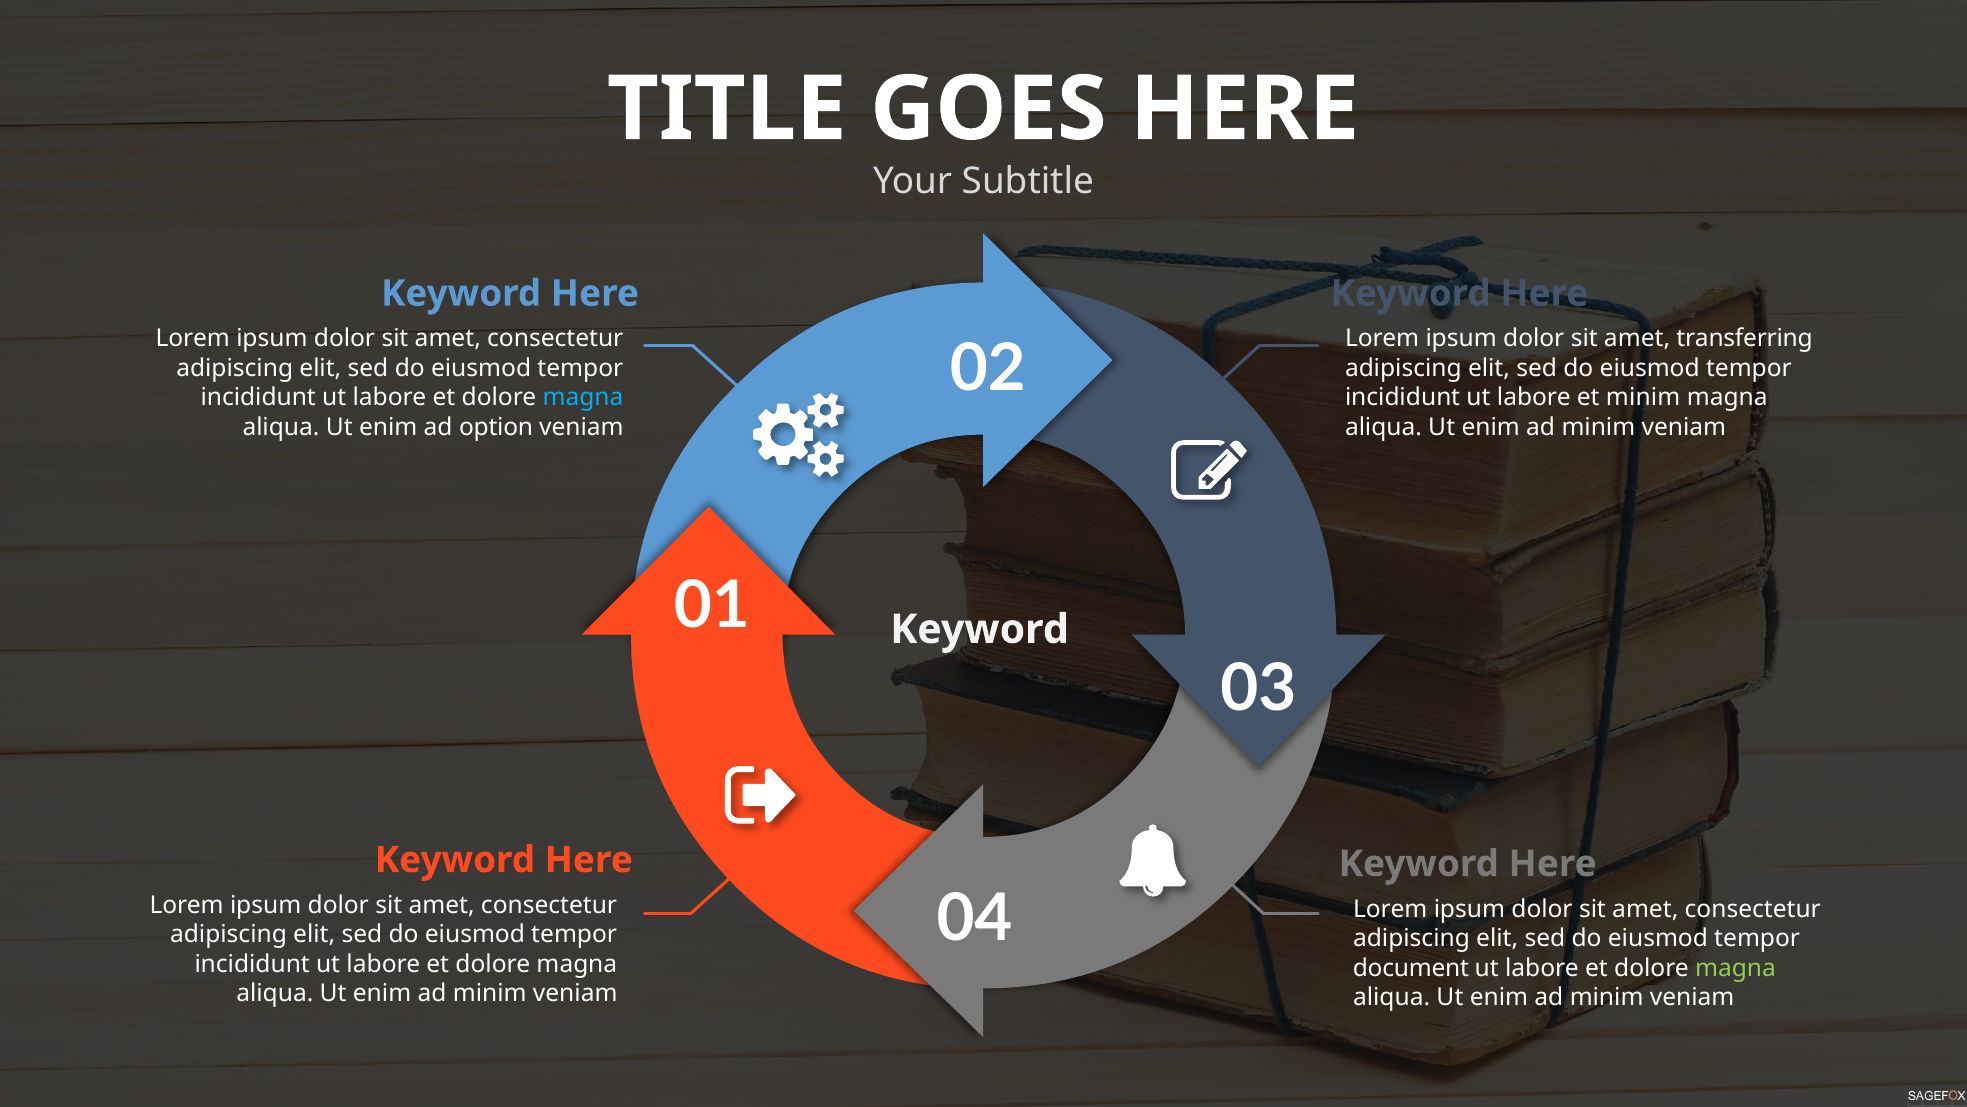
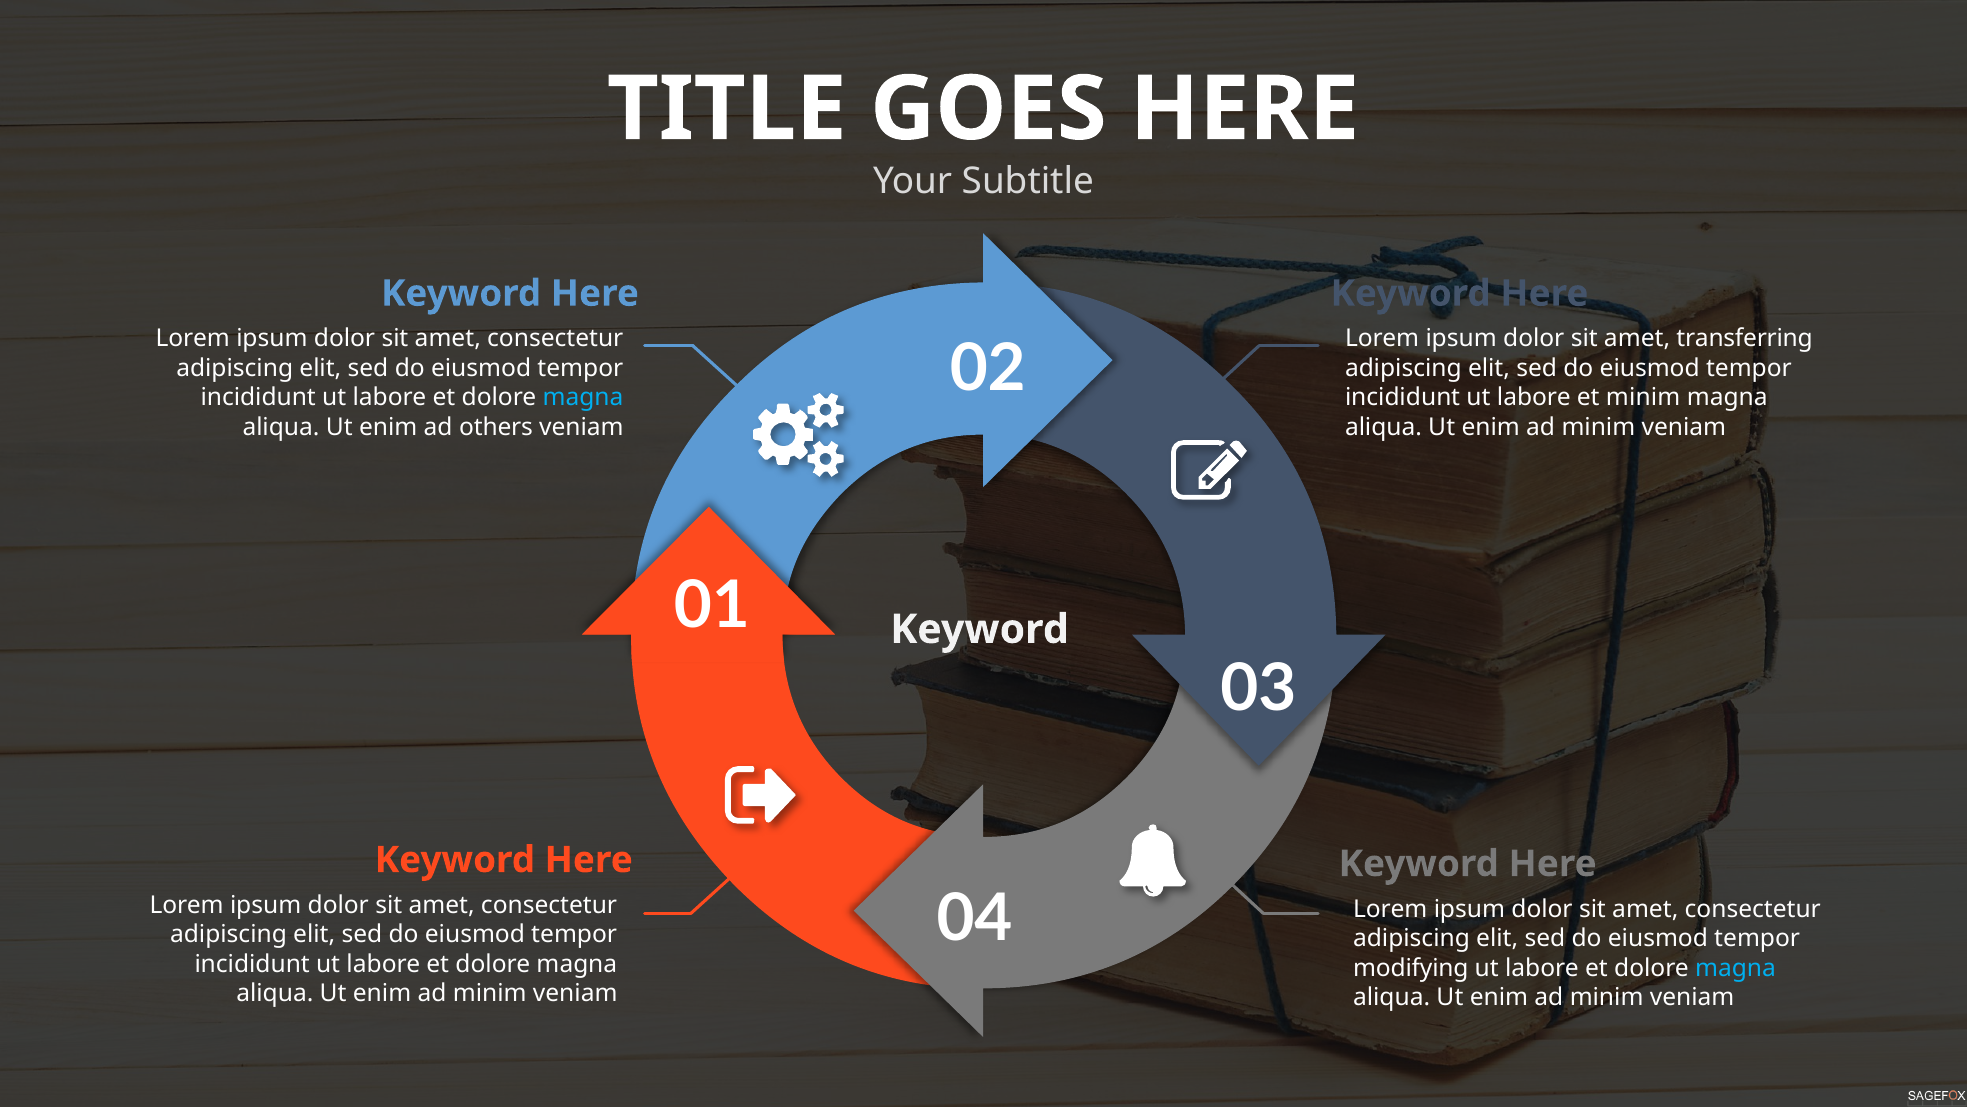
option: option -> others (496, 427)
document: document -> modifying (1411, 967)
magna colour: light green -> light blue (1735, 967)
